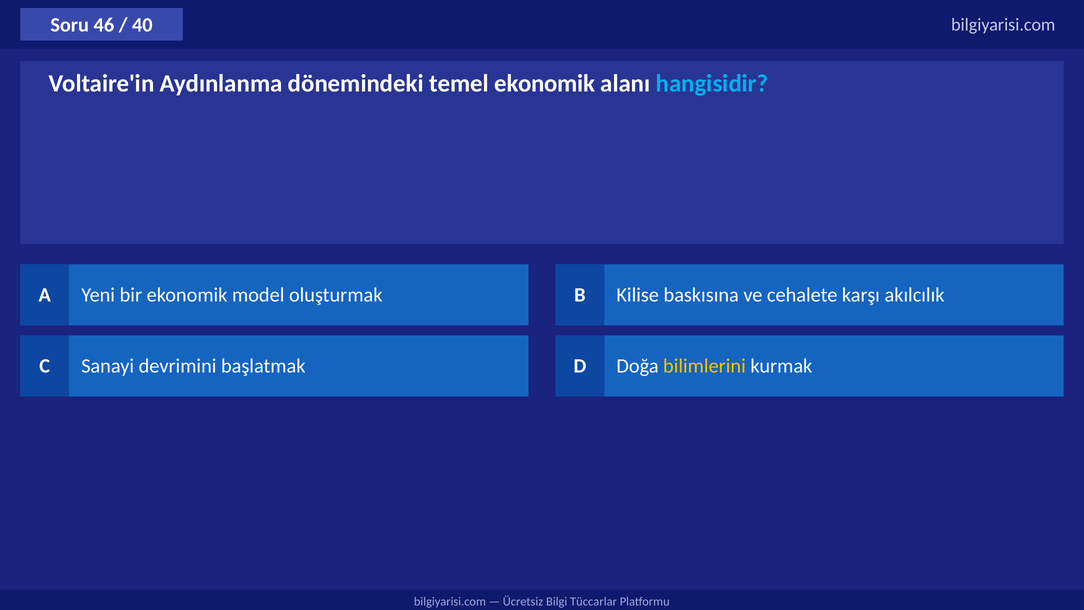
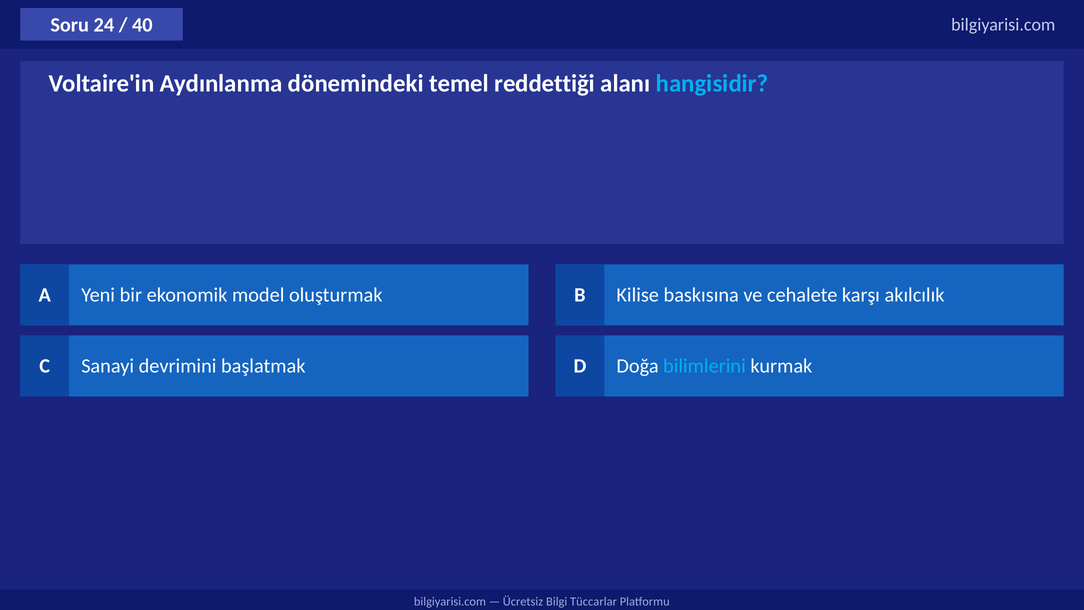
46: 46 -> 24 (104, 25)
temel ekonomik: ekonomik -> reddettiği (545, 83)
bilimlerini colour: yellow -> light blue (704, 366)
